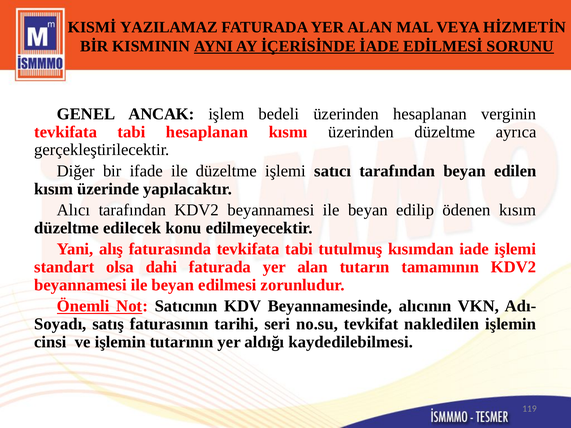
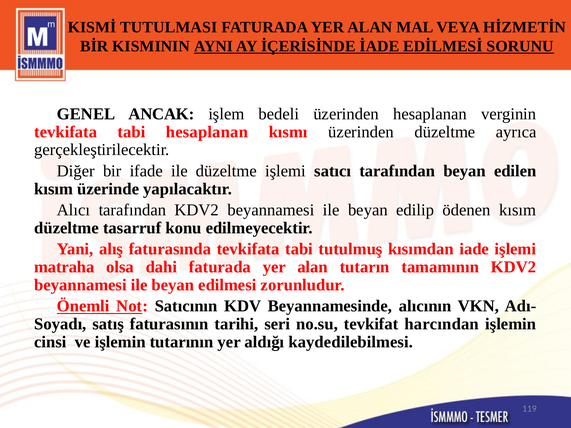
YAZILAMAZ: YAZILAMAZ -> TUTULMASI (169, 27)
edilecek: edilecek -> tasarruf (132, 228)
standart: standart -> matraha (64, 267)
nakledilen: nakledilen -> harcından (442, 324)
